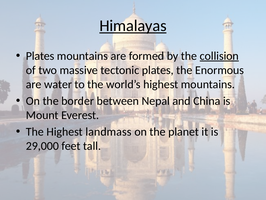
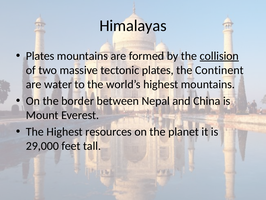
Himalayas underline: present -> none (133, 26)
Enormous: Enormous -> Continent (219, 70)
landmass: landmass -> resources (109, 131)
